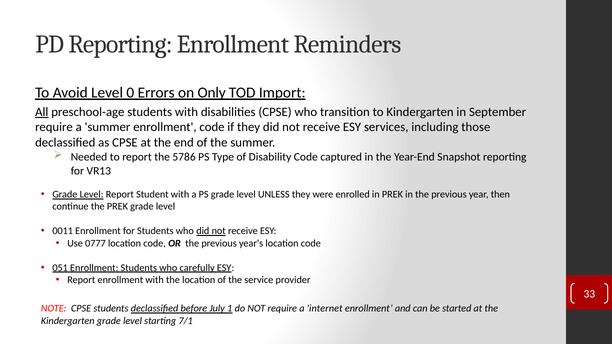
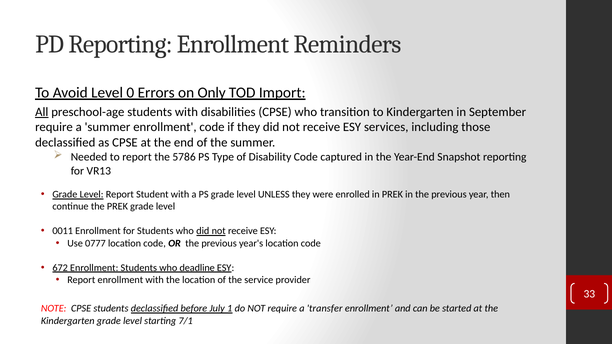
051: 051 -> 672 (60, 268)
carefully: carefully -> deadline (197, 268)
internet: internet -> transfer (325, 309)
